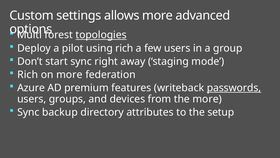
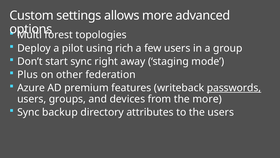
topologies underline: present -> none (101, 35)
Rich: Rich -> Plus (28, 74)
on more: more -> other (69, 74)
the setup: setup -> users (221, 112)
